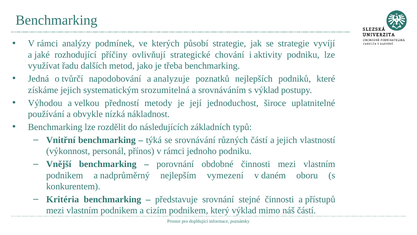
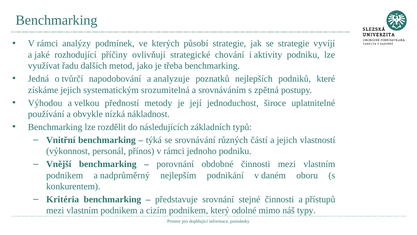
s výklad: výklad -> zpětná (266, 90)
vymezení: vymezení -> podnikání (225, 175)
který výklad: výklad -> odolné (244, 210)
náš částí: částí -> typy (306, 210)
